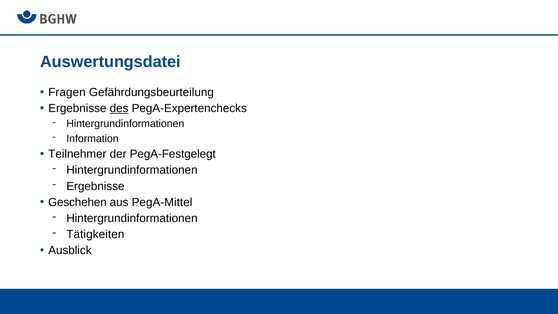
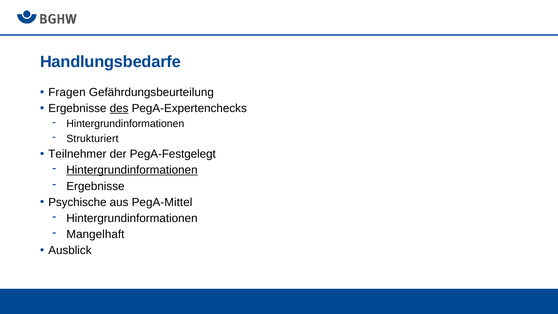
Auswertungsdatei: Auswertungsdatei -> Handlungsbedarfe (110, 62)
Information: Information -> Strukturiert (92, 139)
Hintergrundinformationen underline: none -> present (132, 170)
Geschehen: Geschehen -> Psychische (77, 202)
Tätigkeiten: Tätigkeiten -> Mangelhaft (95, 234)
